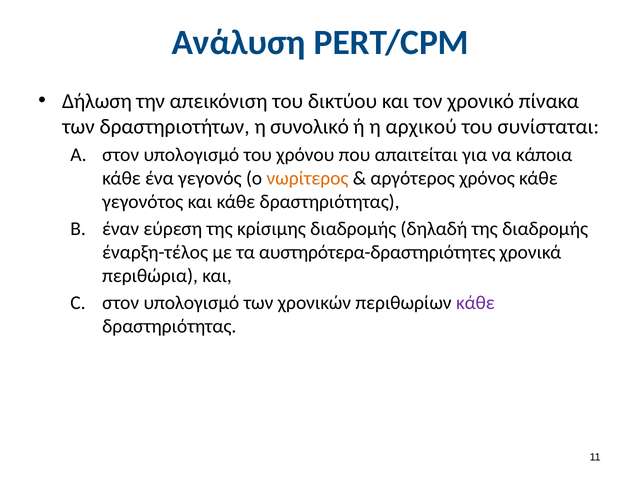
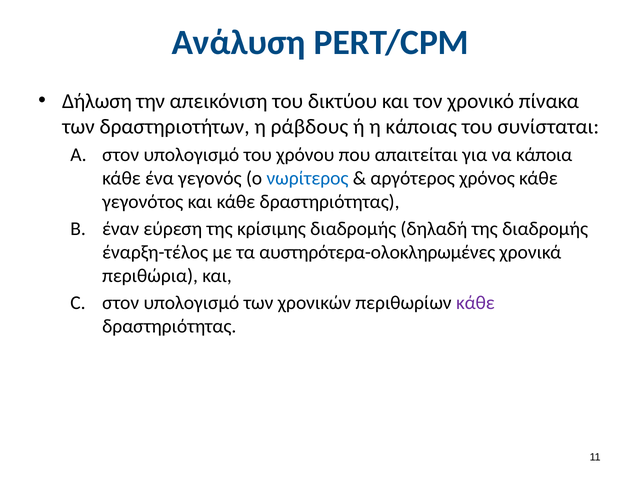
συνολικό: συνολικό -> ράβδους (309, 127)
αρχικού: αρχικού -> κάποιας (421, 127)
νωρίτερος colour: orange -> blue (307, 178)
αυστηρότερα-δραστηριότητες: αυστηρότερα-δραστηριότητες -> αυστηρότερα-ολοκληρωμένες (377, 252)
